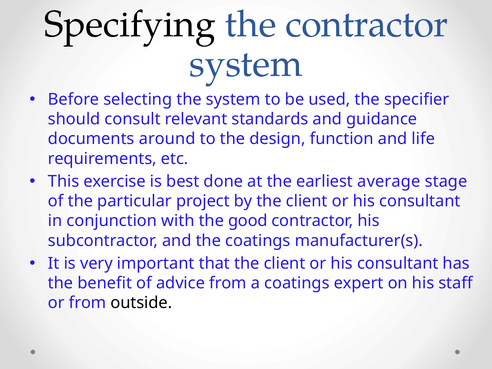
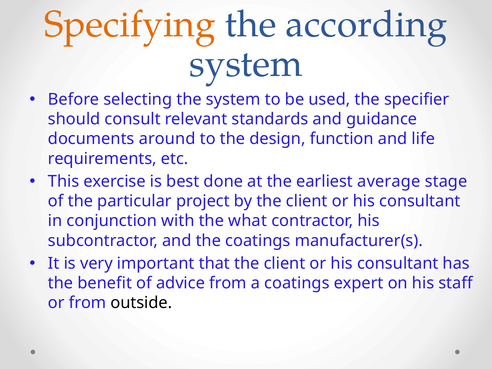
Specifying colour: black -> orange (130, 24)
the contractor: contractor -> according (367, 24)
good: good -> what (248, 221)
